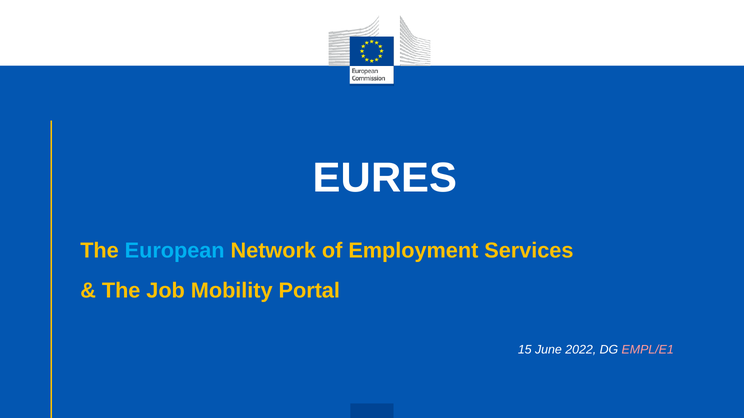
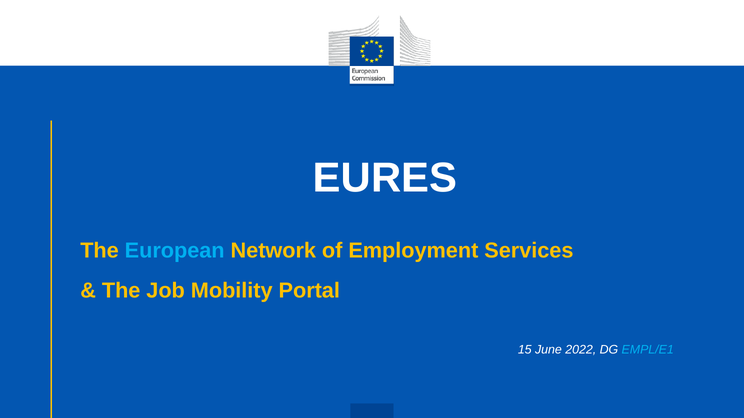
EMPL/E1 colour: pink -> light blue (648, 350)
